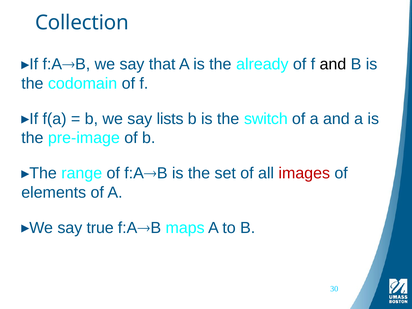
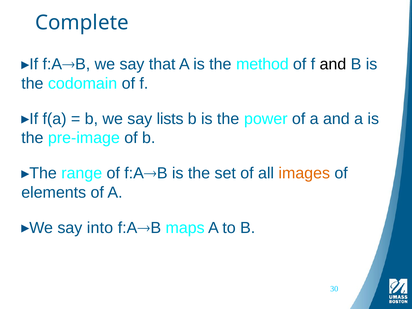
Collection: Collection -> Complete (82, 23)
already: already -> method (262, 64)
switch: switch -> power (266, 119)
images colour: red -> orange (304, 173)
true: true -> into (100, 228)
